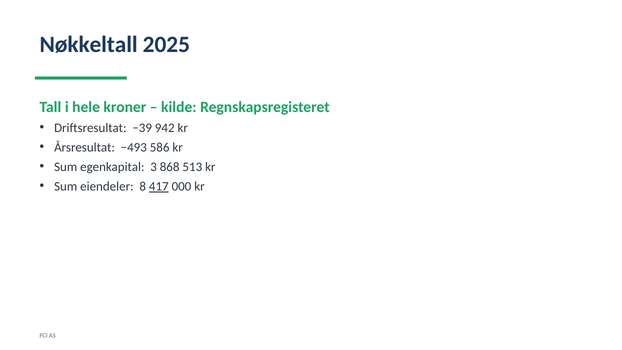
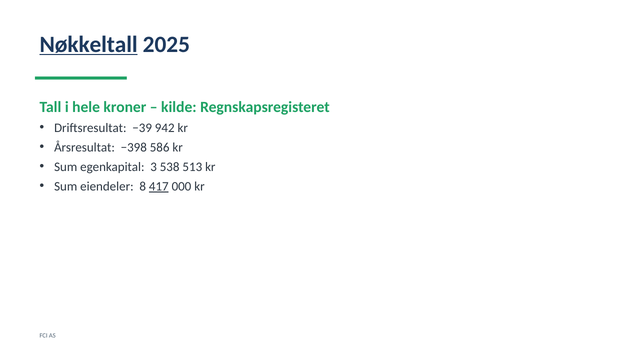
Nøkkeltall underline: none -> present (89, 44)
−493: −493 -> −398 (134, 147)
868: 868 -> 538 (170, 167)
